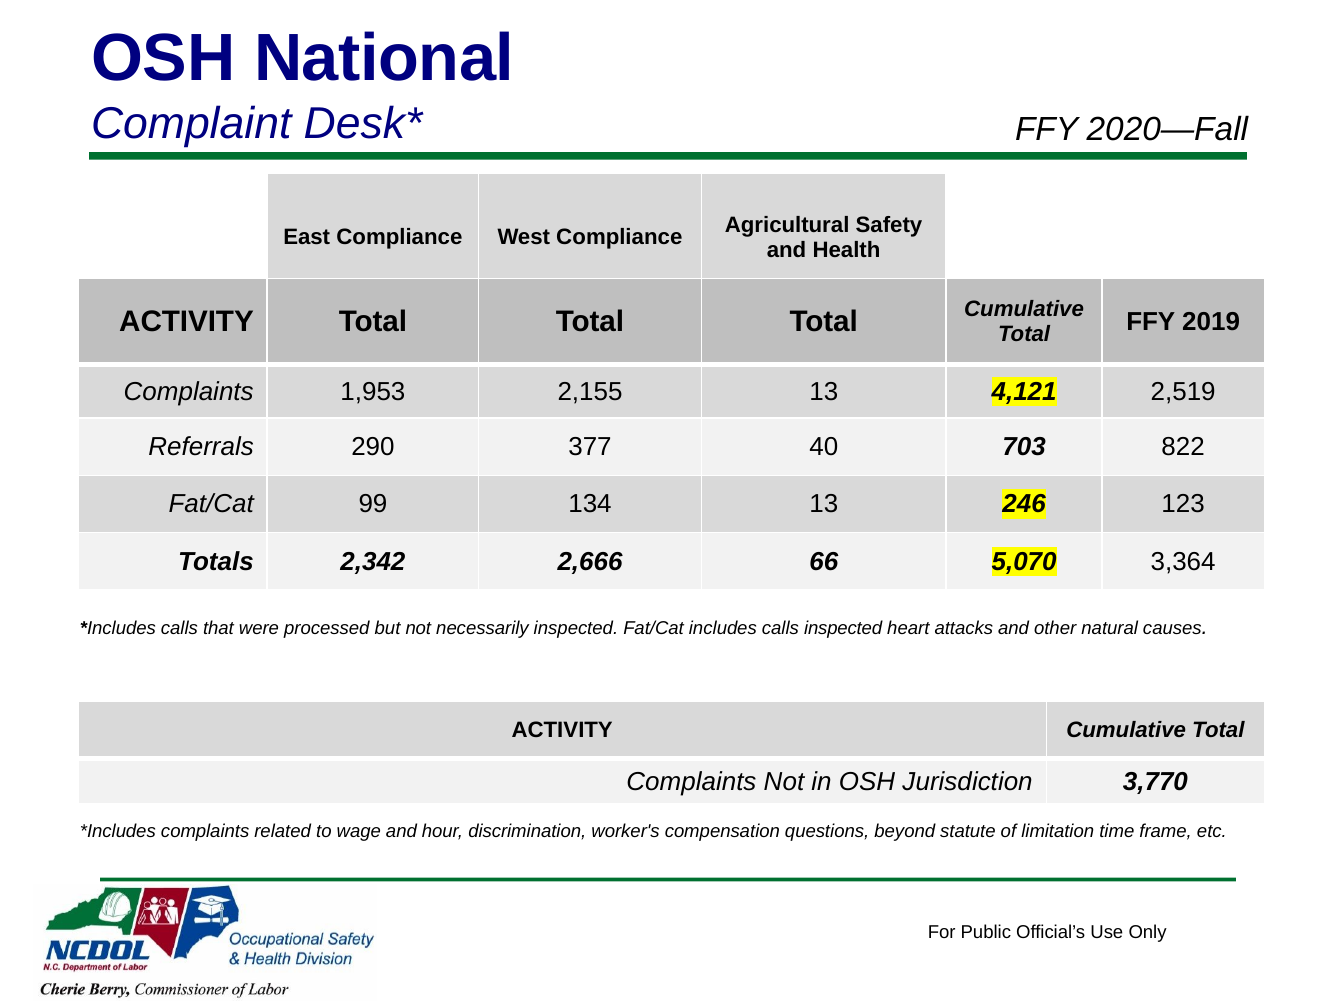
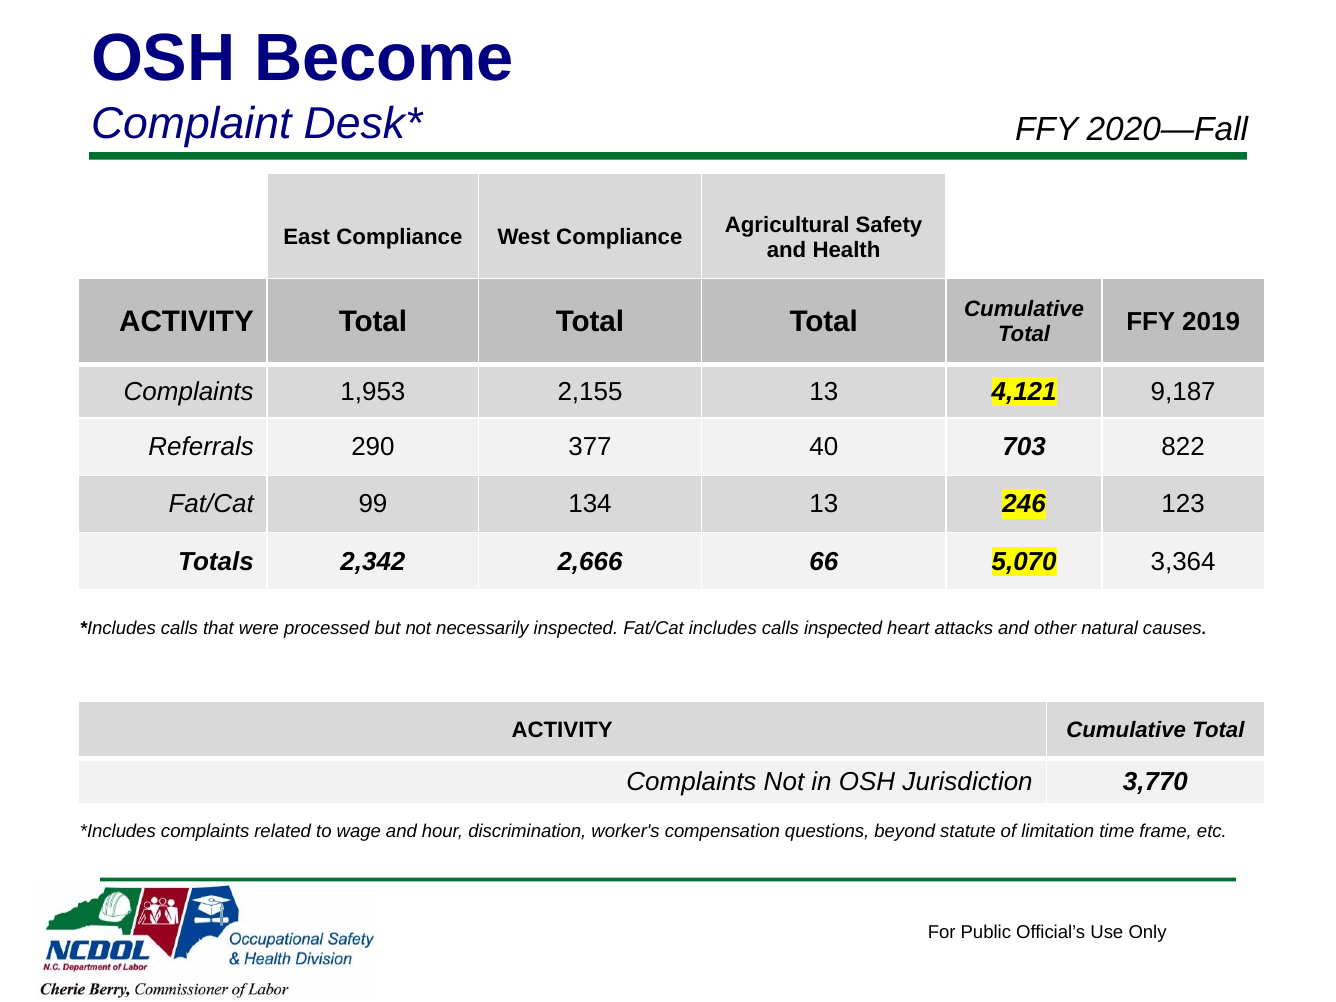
National: National -> Become (384, 59)
2,519: 2,519 -> 9,187 (1183, 392)
